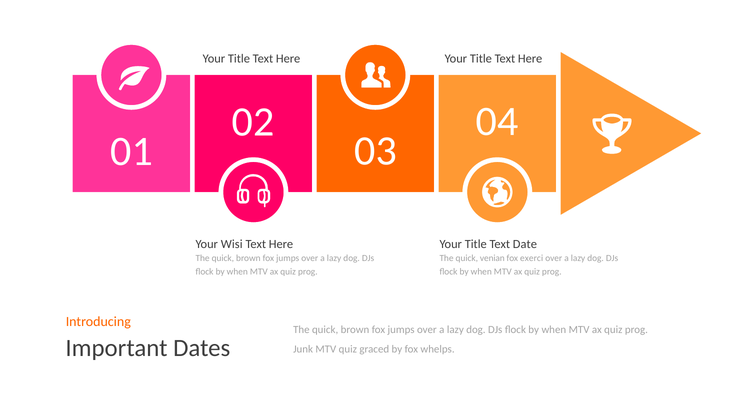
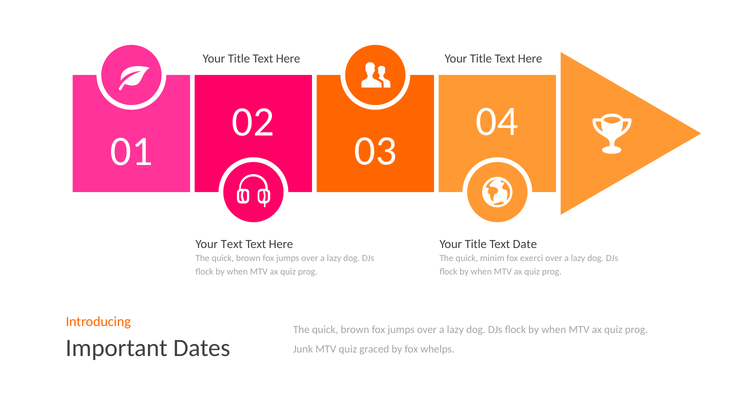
Your Wisi: Wisi -> Text (232, 244)
venian: venian -> minim (492, 259)
